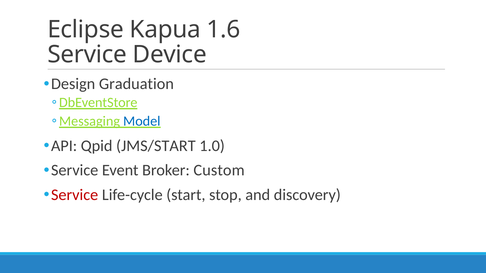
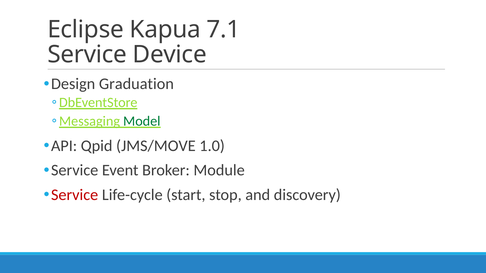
1.6: 1.6 -> 7.1 (224, 30)
Model colour: blue -> green (142, 121)
JMS/START: JMS/START -> JMS/MOVE (156, 146)
Custom: Custom -> Module (219, 171)
